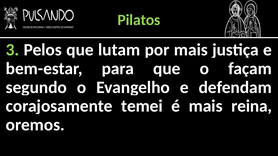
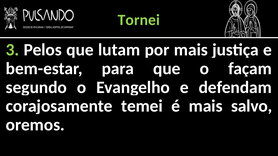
Pilatos: Pilatos -> Tornei (139, 20)
reina: reina -> salvo (252, 106)
